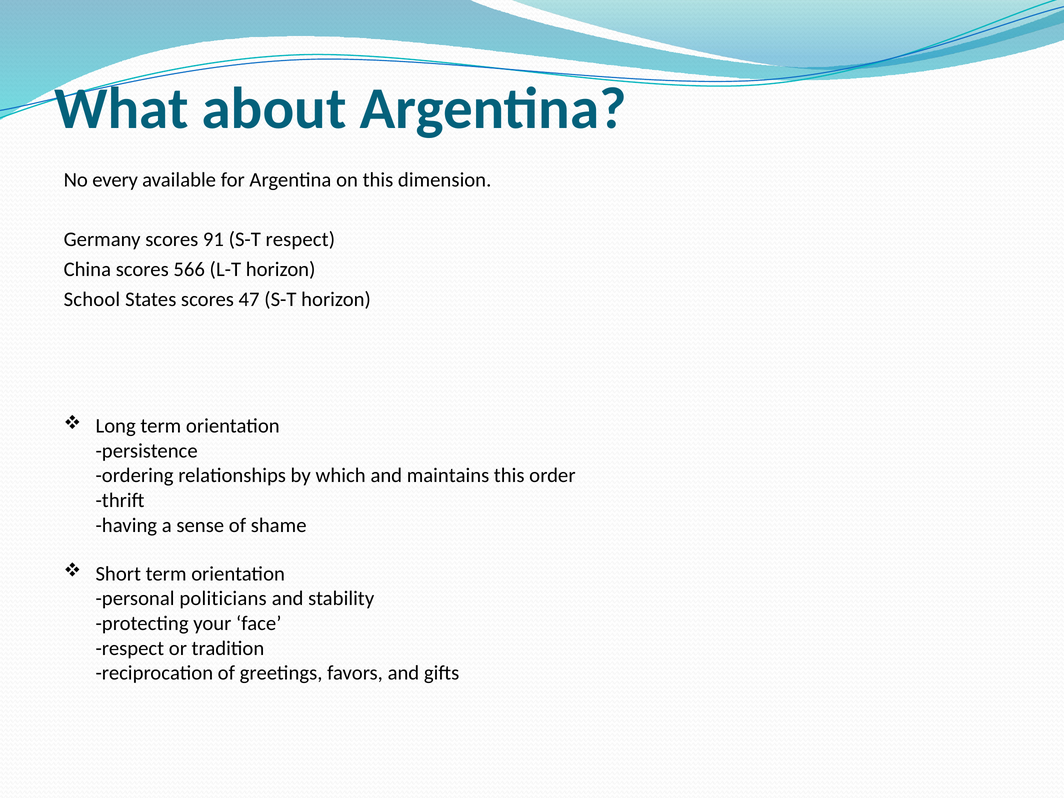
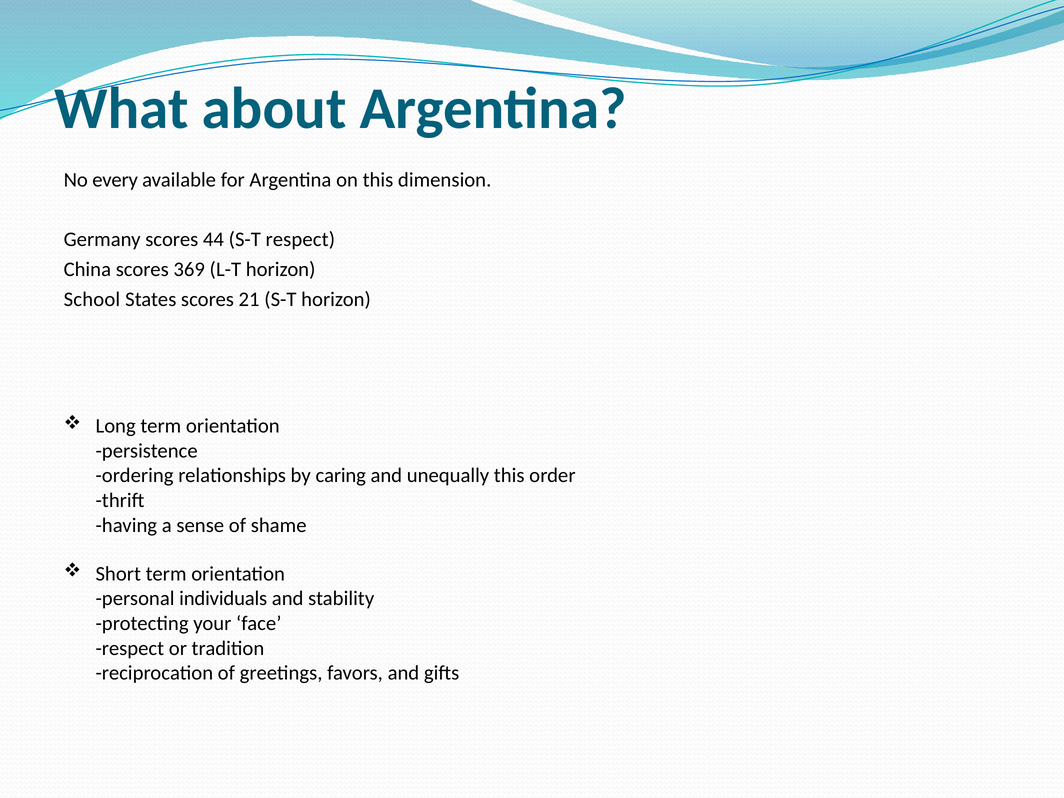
91: 91 -> 44 (213, 240)
566: 566 -> 369 (189, 269)
47: 47 -> 21 (249, 299)
which: which -> caring (341, 476)
maintains: maintains -> unequally (448, 476)
politicians: politicians -> individuals (223, 599)
